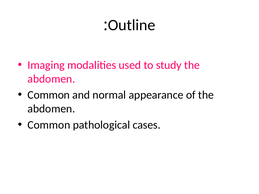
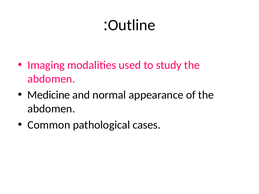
Common: Common -> Medicine (49, 95)
